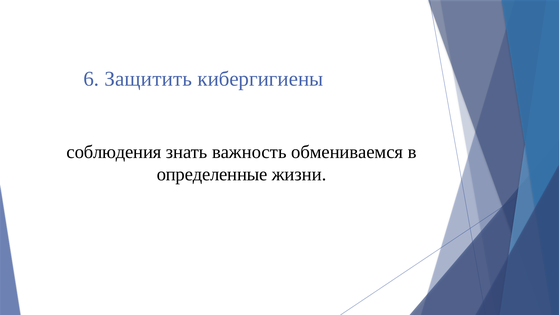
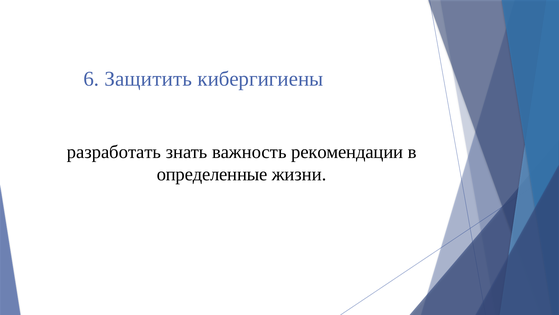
соблюдения: соблюдения -> разработать (114, 152)
обмениваемся: обмениваемся -> рекомендации (347, 152)
